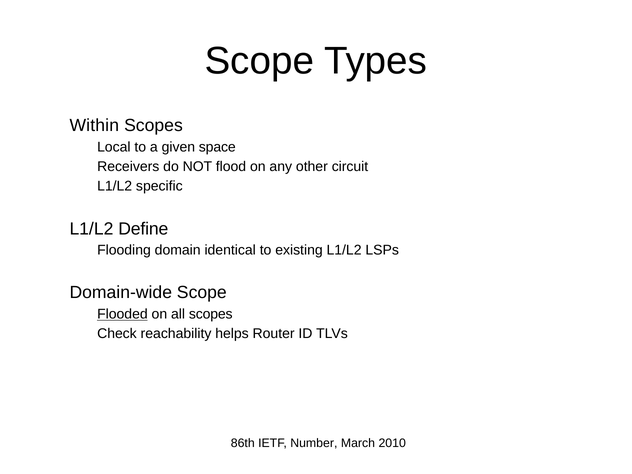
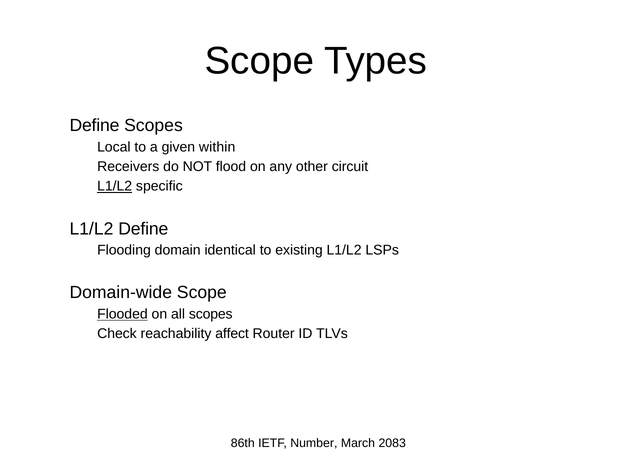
Within: Within -> Define (94, 126)
space: space -> within (217, 147)
L1/L2 underline: none -> present (115, 186)
helps: helps -> affect (232, 334)
2010: 2010 -> 2083 (392, 443)
